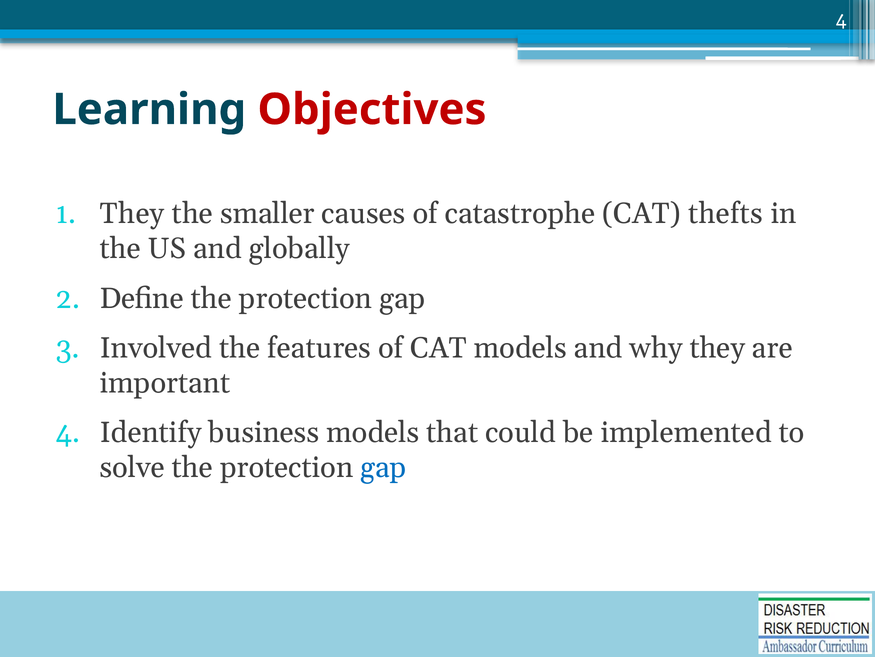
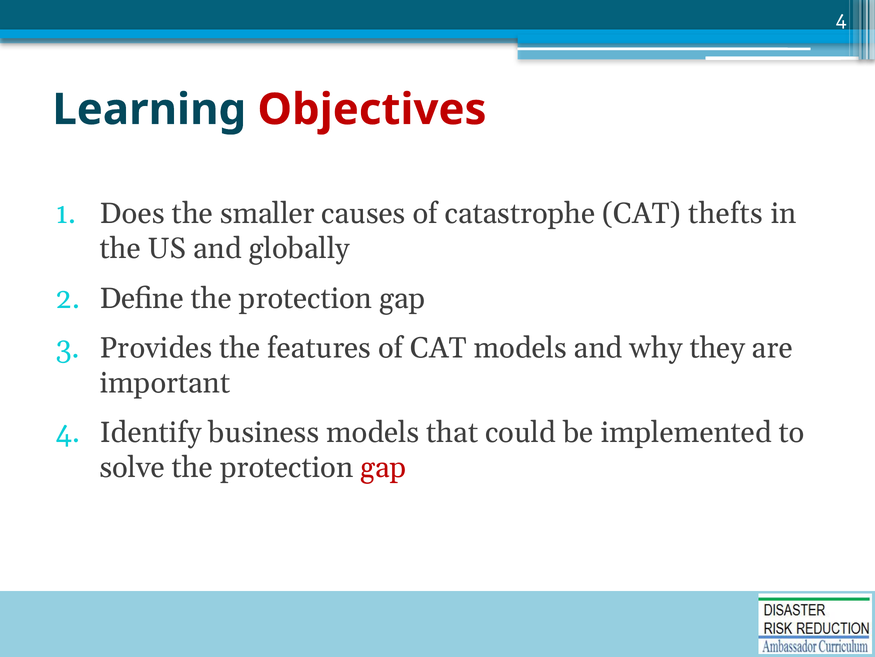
They: They -> Does (132, 213)
Involved: Involved -> Provides (156, 348)
gap colour: blue -> red (383, 467)
